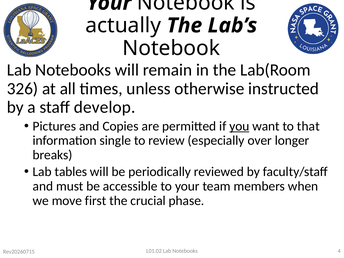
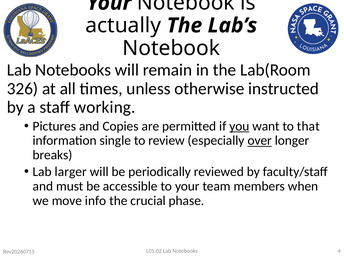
develop: develop -> working (105, 107)
over underline: none -> present (260, 141)
tables: tables -> larger (71, 172)
first: first -> info (96, 201)
